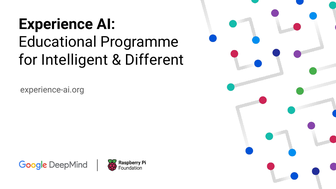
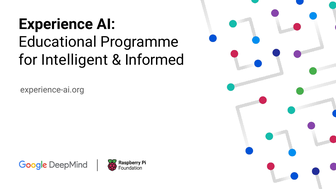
Different: Different -> Informed (155, 60)
